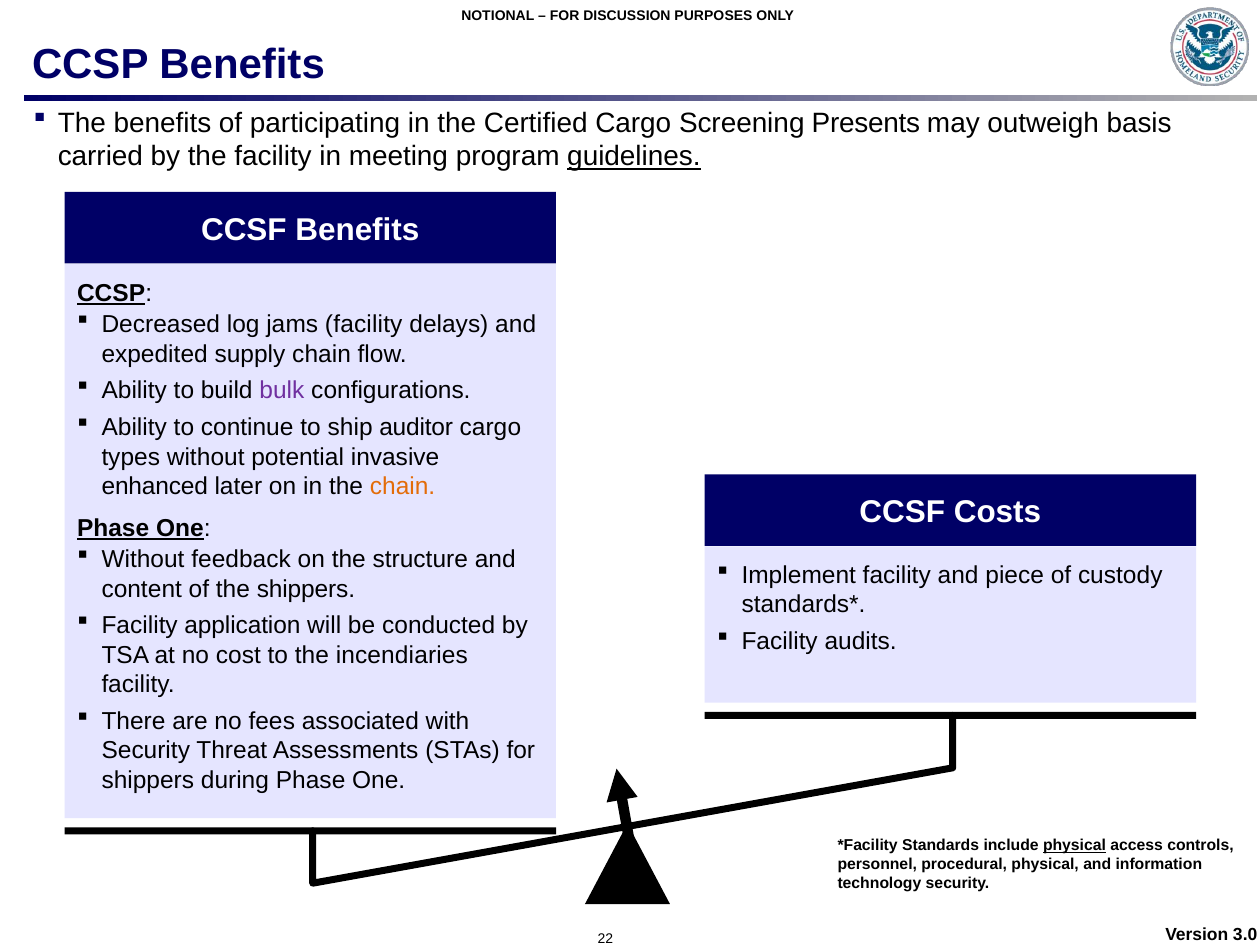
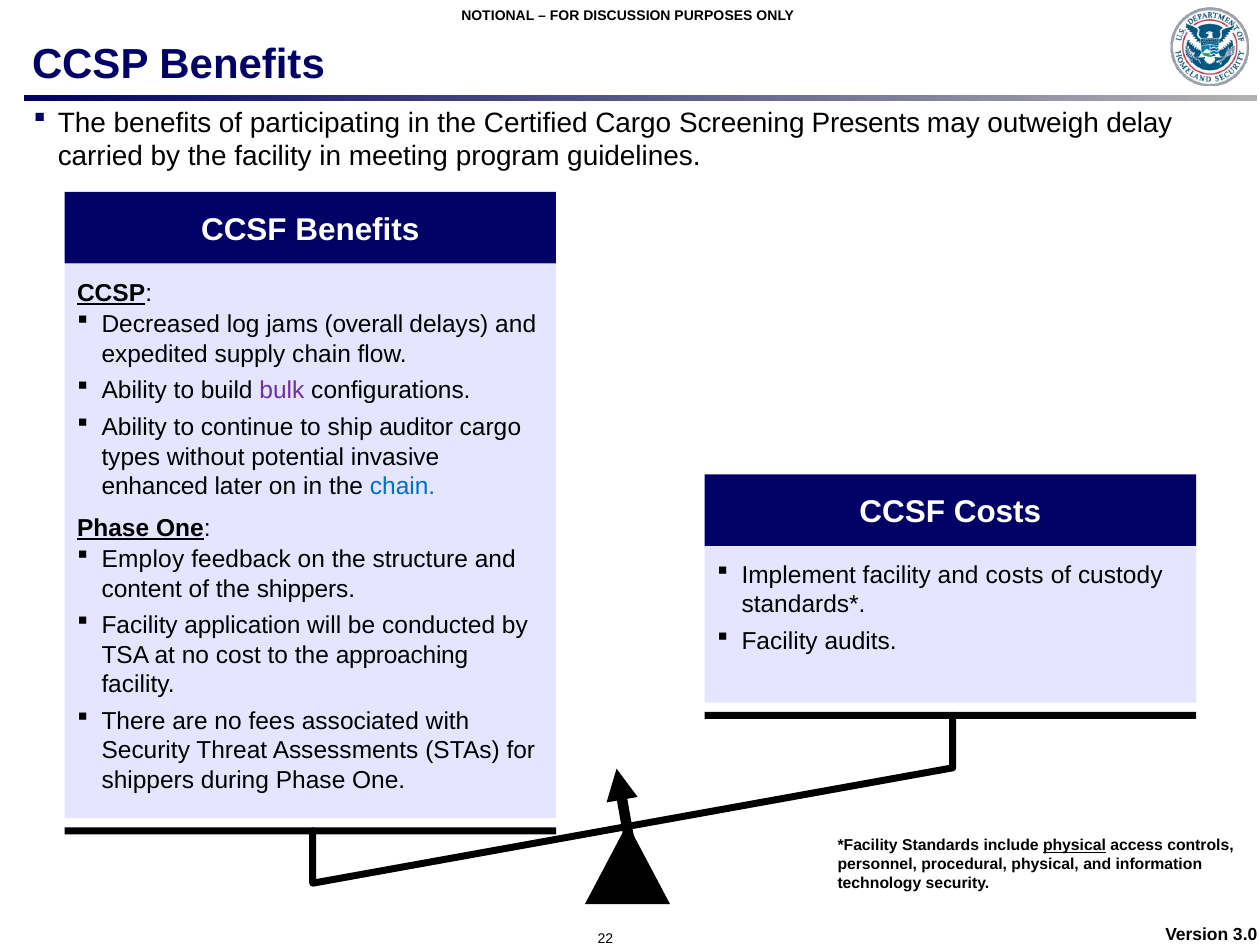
basis: basis -> delay (1139, 123)
guidelines underline: present -> none (634, 157)
jams facility: facility -> overall (364, 325)
chain colour: orange -> blue (403, 486)
Without: Without -> Employ (143, 560)
and piece: piece -> costs (1015, 575)
incendiaries: incendiaries -> approaching (402, 655)
